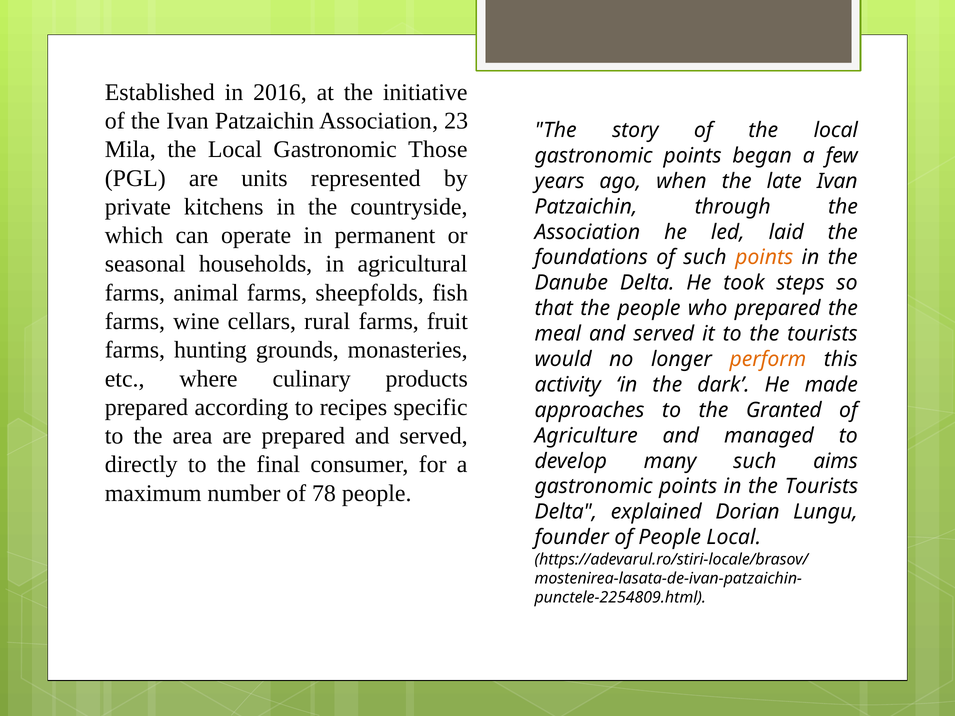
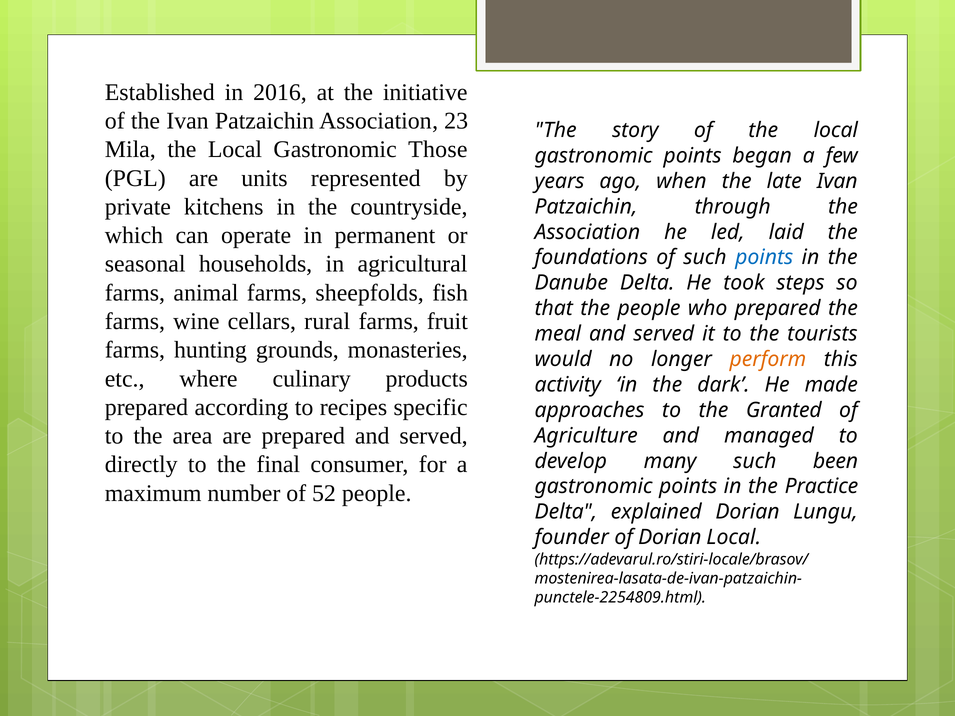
points colour: orange -> blue (764, 258)
aims: aims -> been (835, 461)
in the Tourists: Tourists -> Practice (821, 487)
78: 78 -> 52 (324, 493)
of People: People -> Dorian (670, 538)
